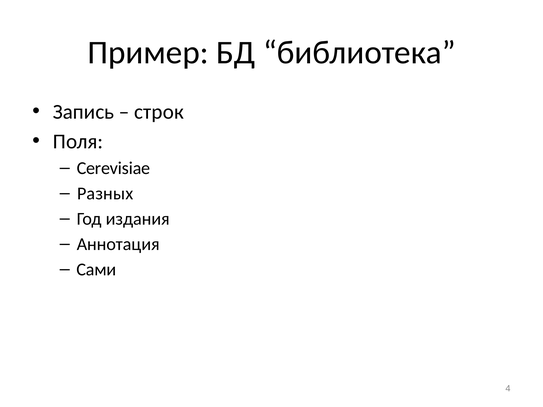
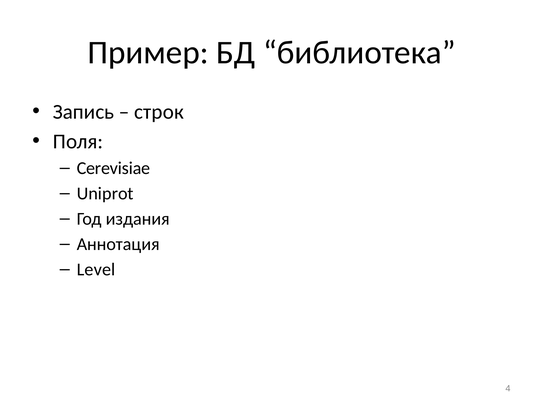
Разных: Разных -> Uniprot (105, 194)
Сами: Сами -> Level (96, 270)
